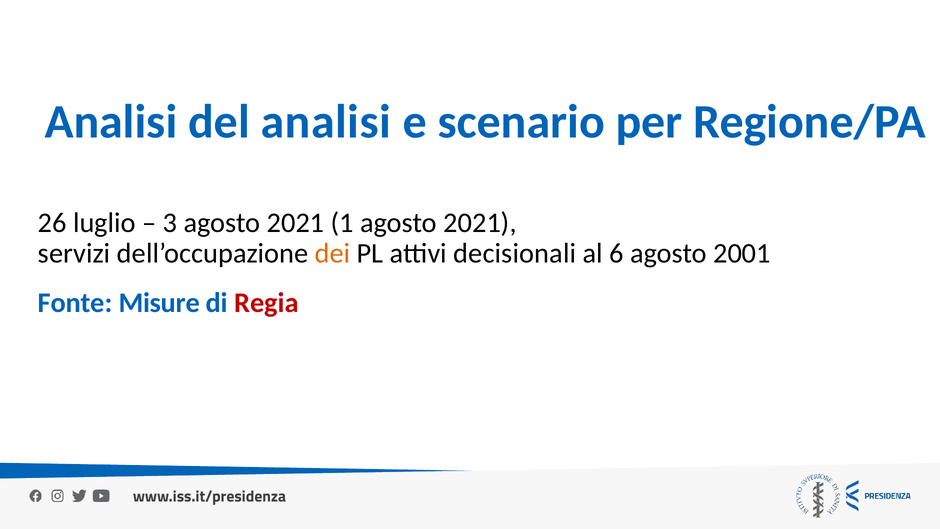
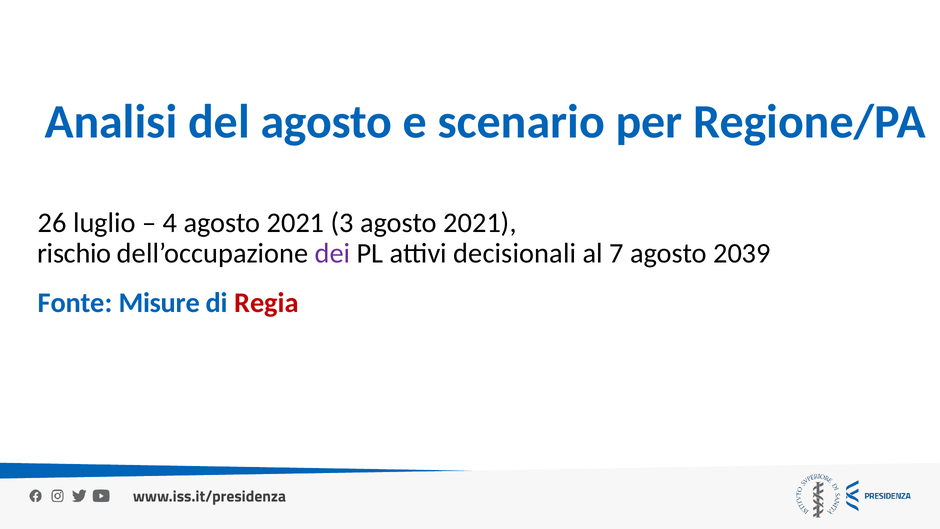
del analisi: analisi -> agosto (326, 122)
3: 3 -> 4 (170, 223)
1: 1 -> 3 (342, 223)
servizi: servizi -> rischio (74, 253)
dei colour: orange -> purple (333, 253)
6: 6 -> 7 (616, 253)
2001: 2001 -> 2039 (742, 253)
